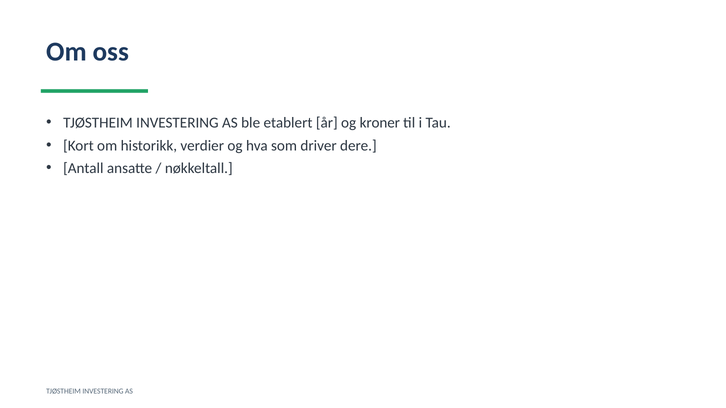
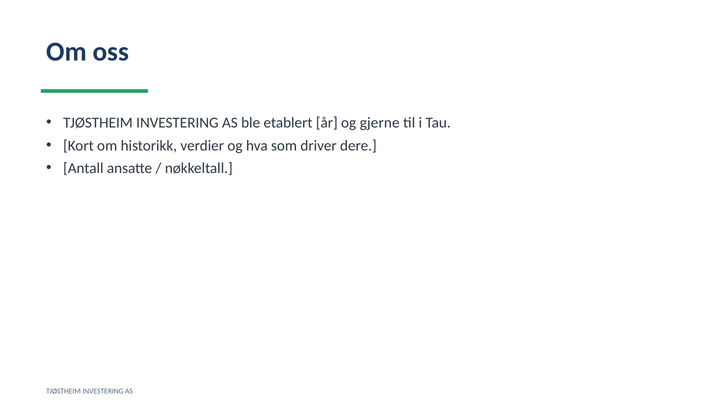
kroner: kroner -> gjerne (380, 123)
